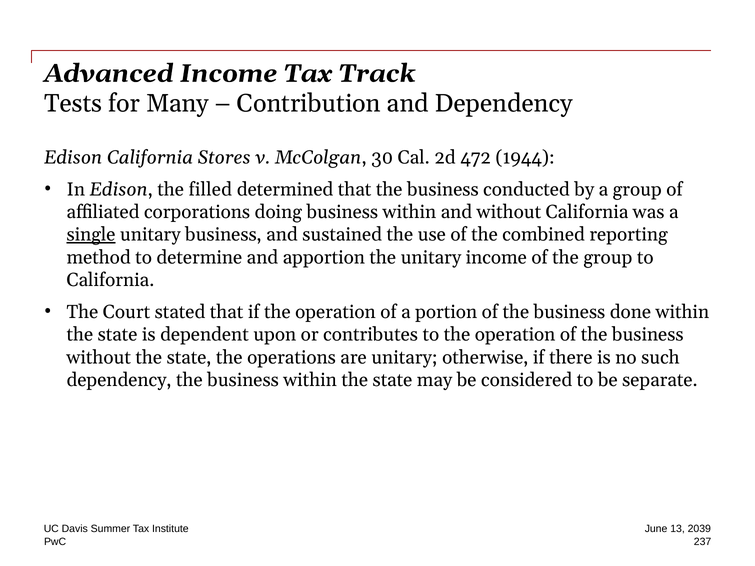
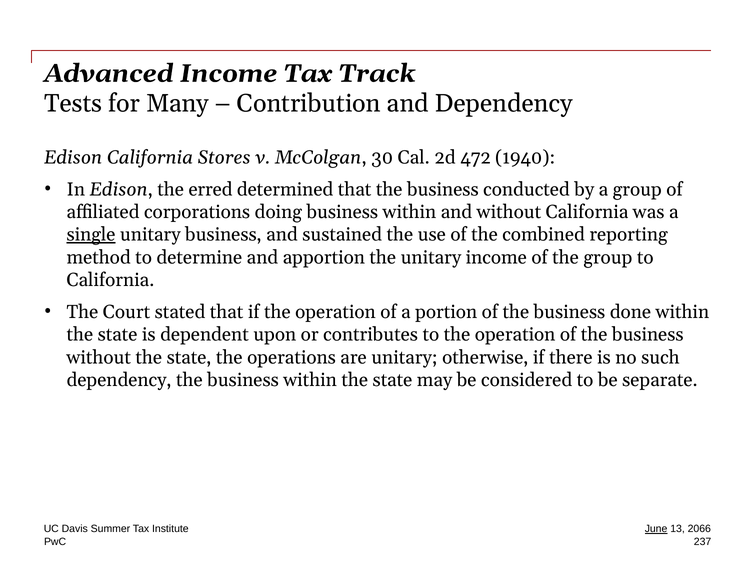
1944: 1944 -> 1940 (525, 157)
filled: filled -> erred (210, 189)
June underline: none -> present (656, 529)
2039: 2039 -> 2066 (699, 529)
